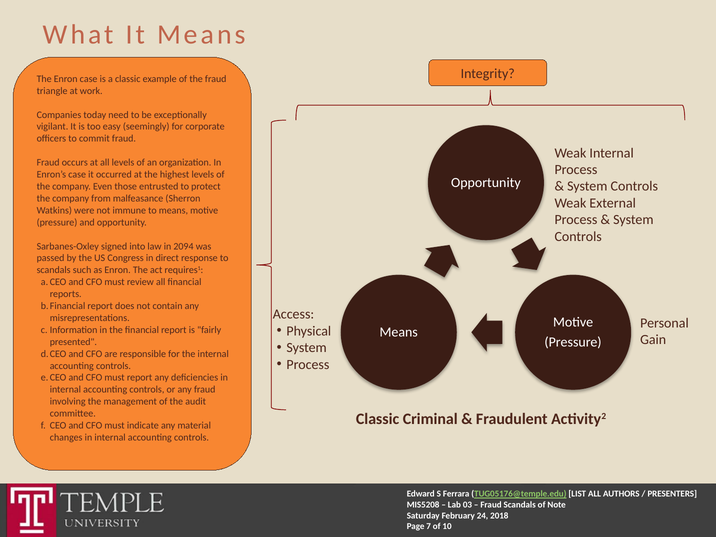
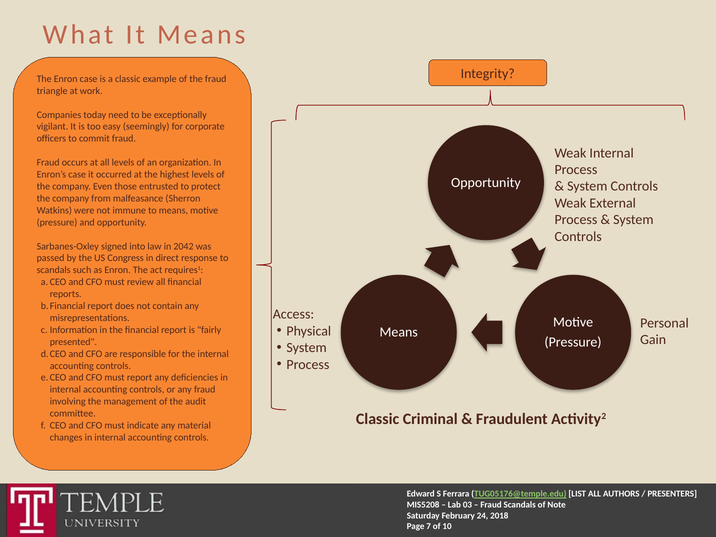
2094: 2094 -> 2042 (183, 246)
